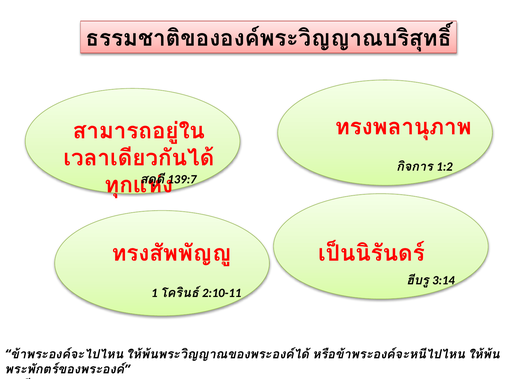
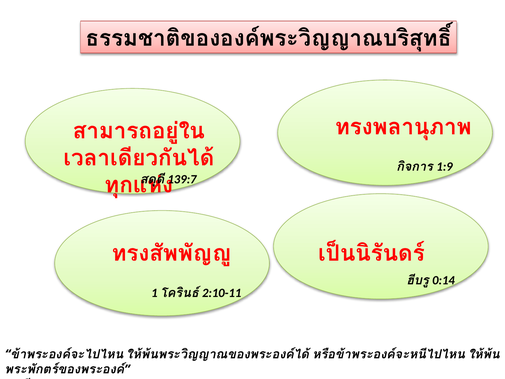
1:2: 1:2 -> 1:9 (444, 167)
3:14: 3:14 -> 0:14 (443, 280)
